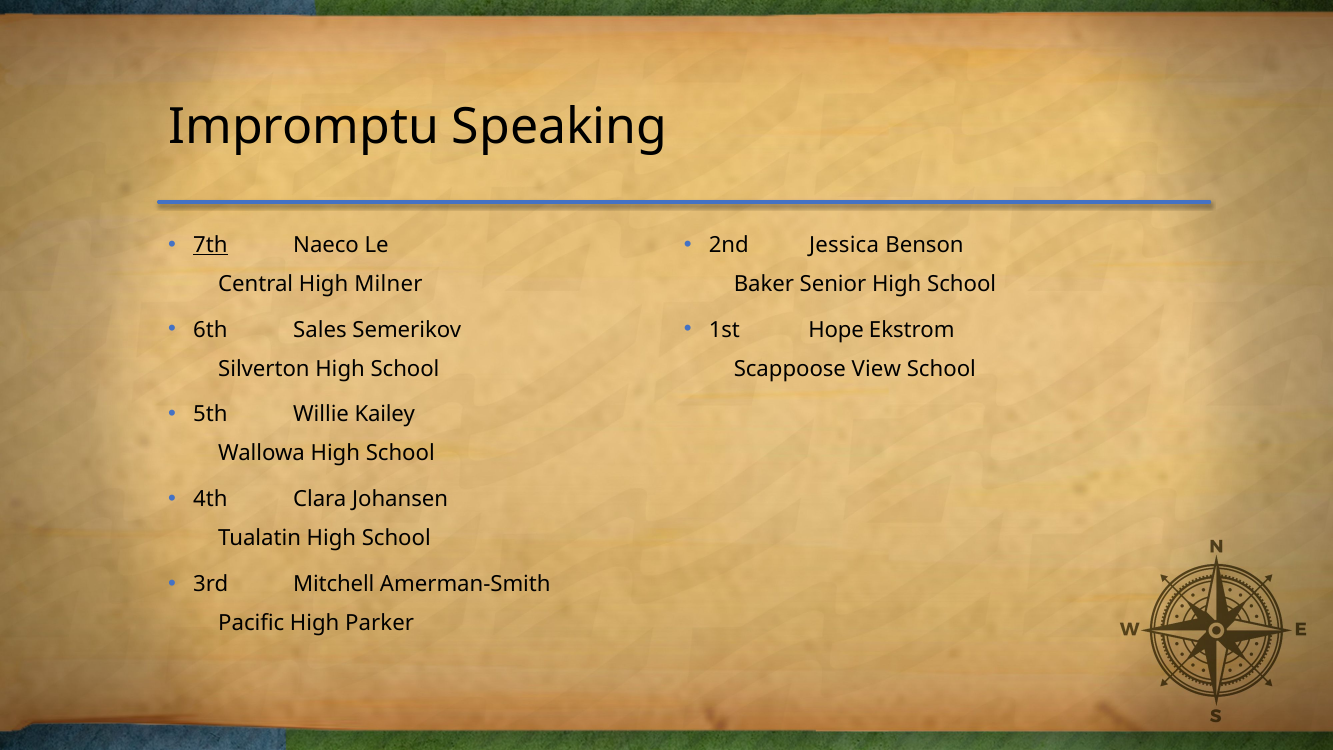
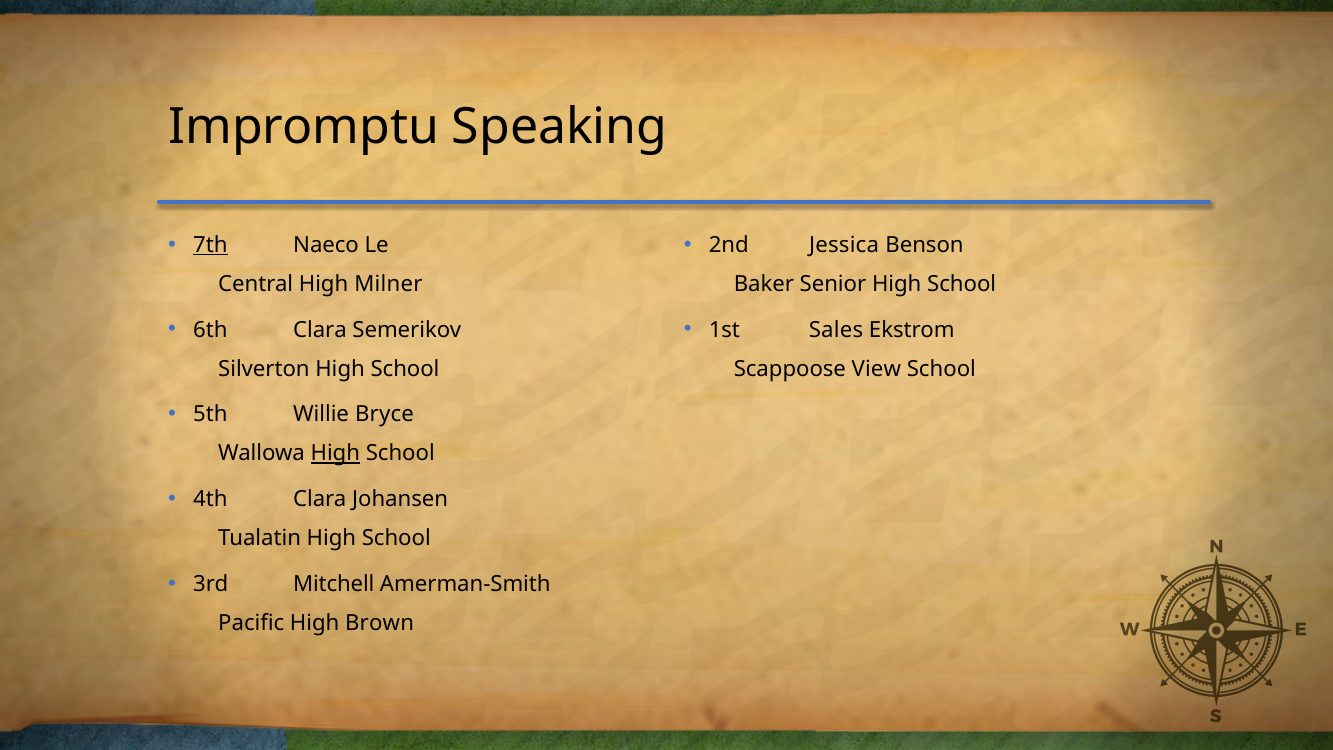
6th Sales: Sales -> Clara (320, 330)
Hope: Hope -> Sales (836, 330)
Kailey: Kailey -> Bryce (384, 415)
High underline: none -> present (335, 453)
Parker: Parker -> Brown (380, 623)
